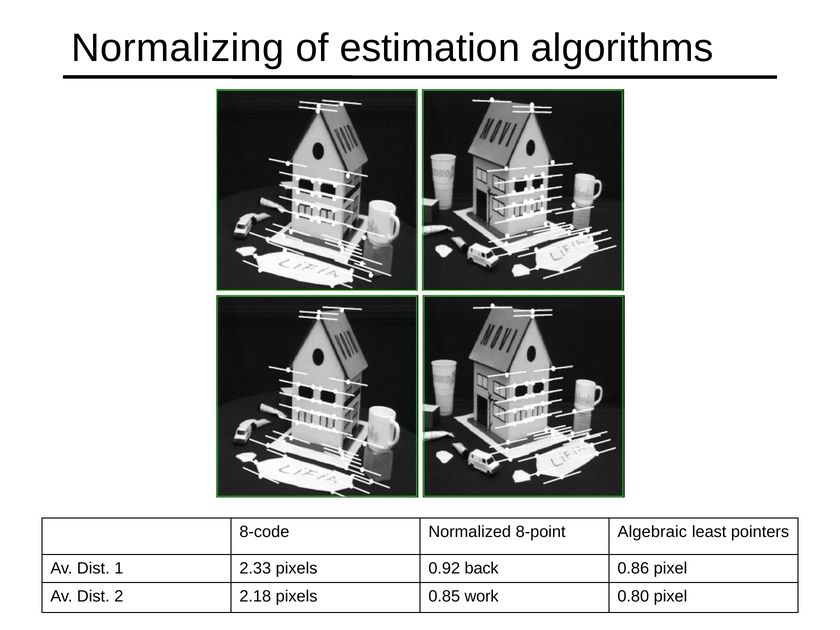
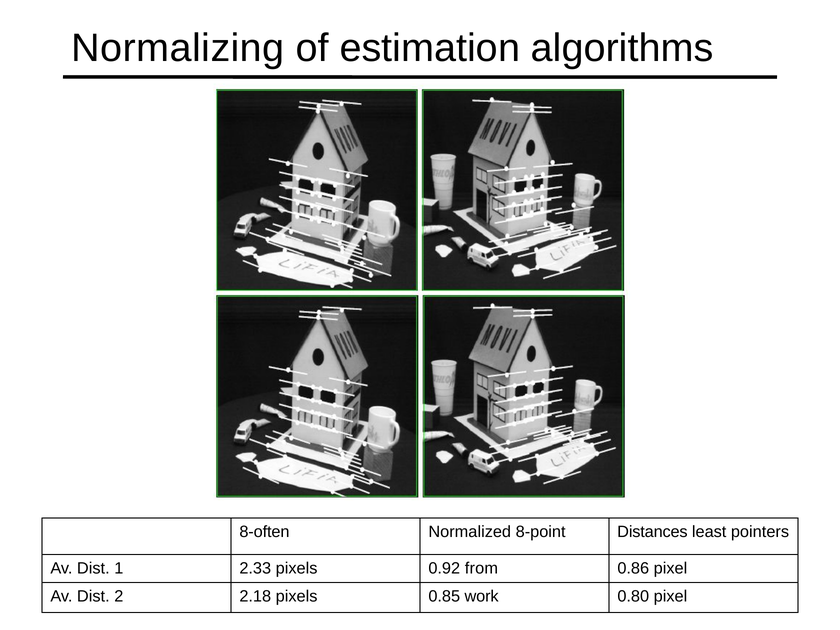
8-code: 8-code -> 8-often (264, 532)
Algebraic: Algebraic -> Distances (652, 532)
back: back -> from (481, 568)
